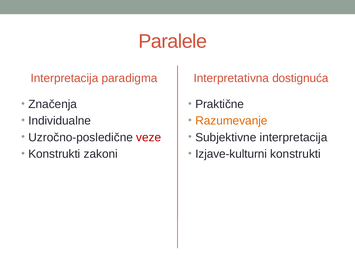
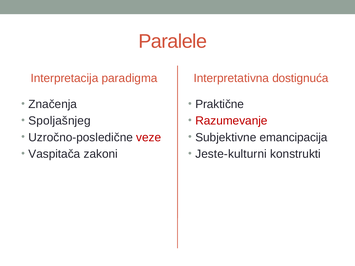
Individualne: Individualne -> Spoljašnjeg (60, 121)
Razumevanje colour: orange -> red (231, 121)
Subjektivne interpretacija: interpretacija -> emancipacija (294, 137)
Konstrukti: Konstrukti -> Vaspitača (54, 154)
Izjave-kulturni: Izjave-kulturni -> Jeste-kulturni (231, 154)
